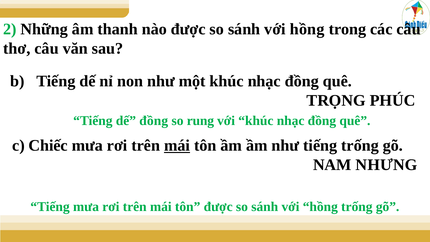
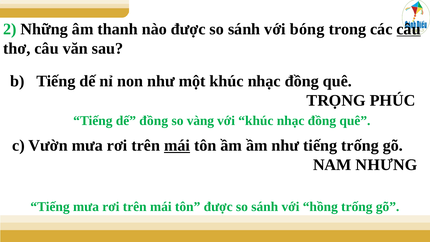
hồng: hồng -> bóng (307, 29)
câu underline: none -> present (409, 29)
rung: rung -> vàng (200, 121)
Chiếc: Chiếc -> Vườn (48, 145)
